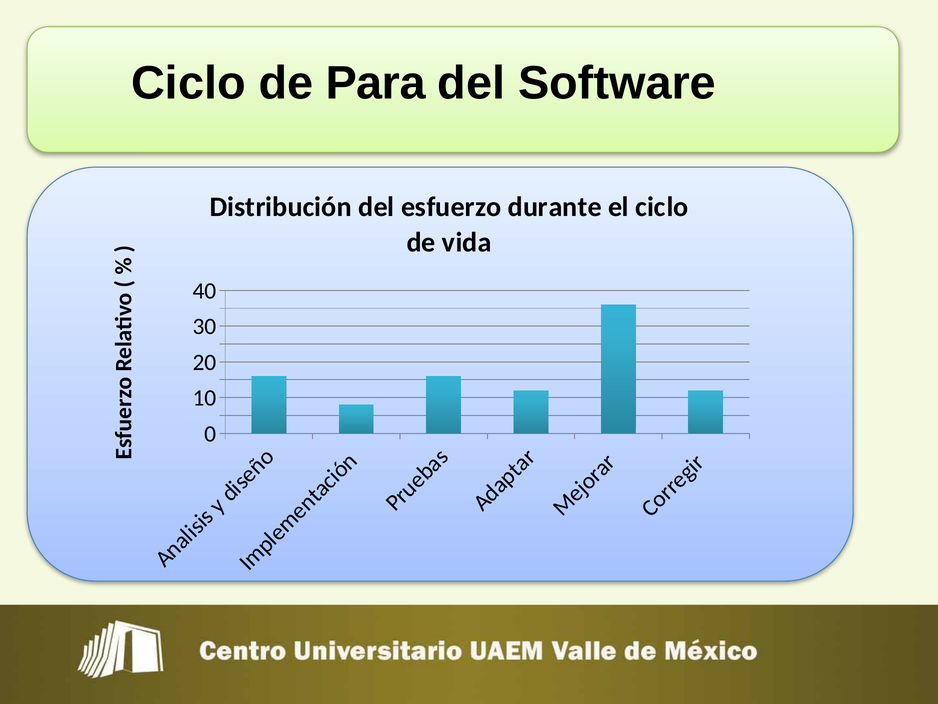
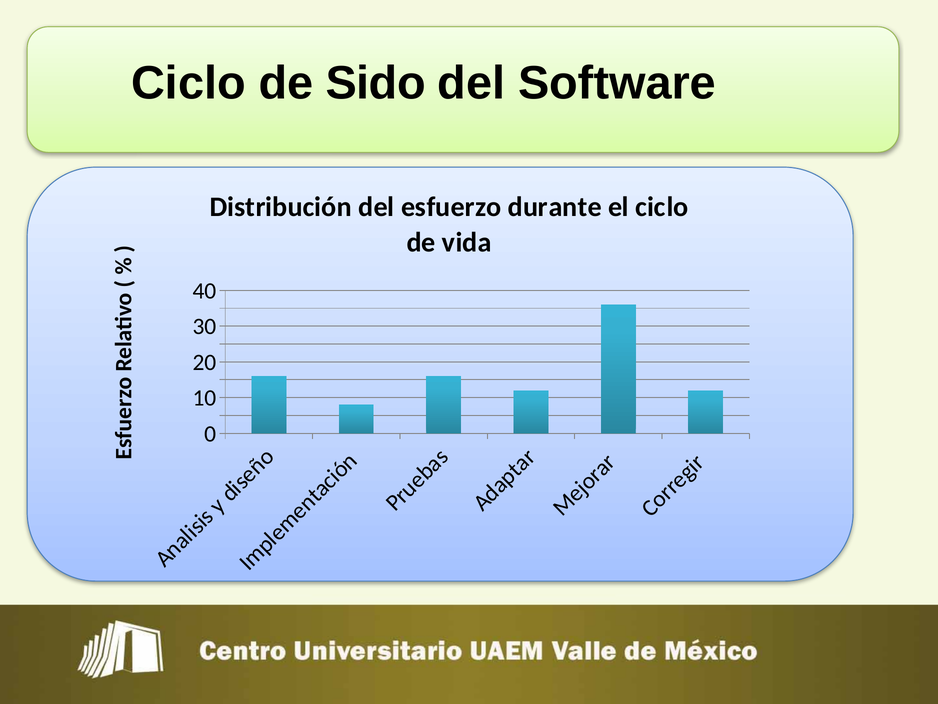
Para: Para -> Sido (376, 83)
